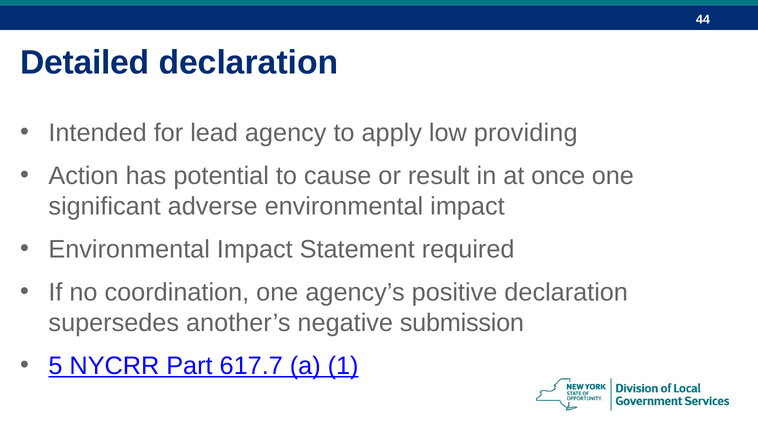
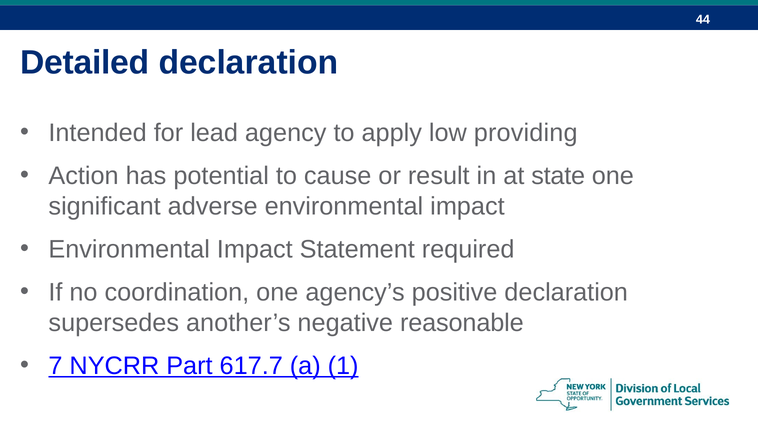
once: once -> state (558, 176)
submission: submission -> reasonable (462, 322)
5: 5 -> 7 (56, 365)
